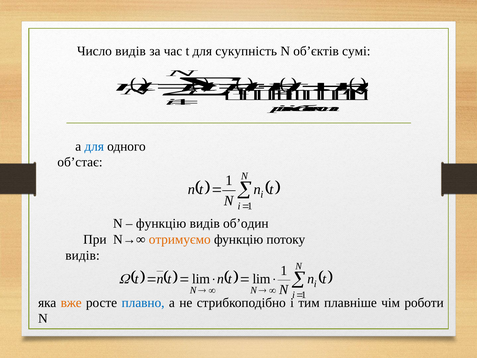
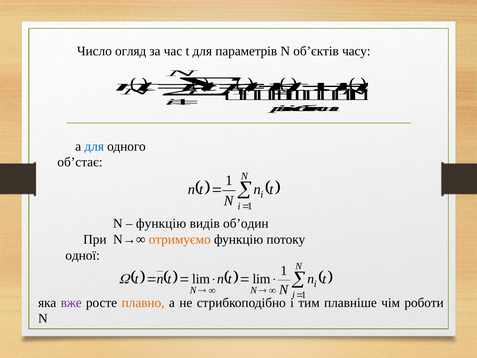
Число видів: видів -> огляд (131, 51)
сукупність: сукупність -> параметрів (246, 51)
сумі: сумі -> часу (356, 51)
видів: видів -> одної (83, 255)
вже colour: orange -> purple (71, 302)
плавно colour: blue -> orange (143, 302)
